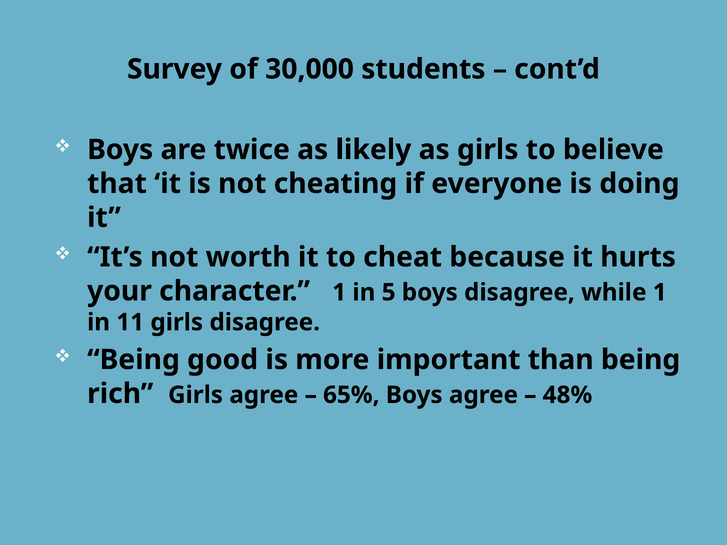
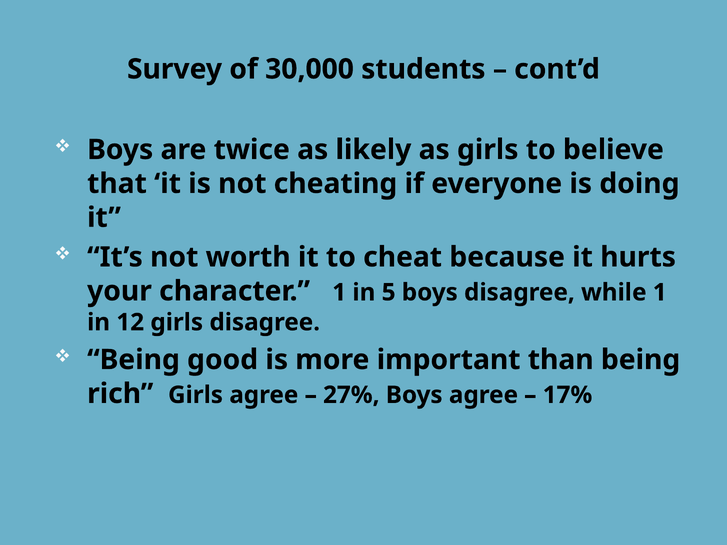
11: 11 -> 12 (130, 322)
65%: 65% -> 27% (351, 395)
48%: 48% -> 17% (568, 395)
